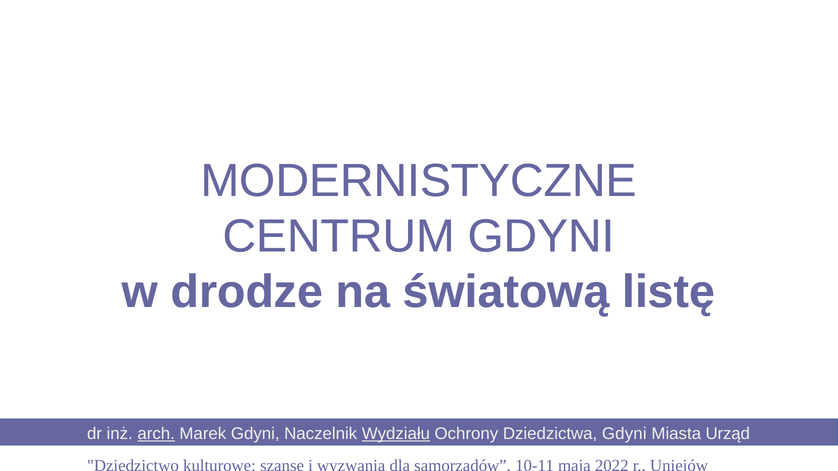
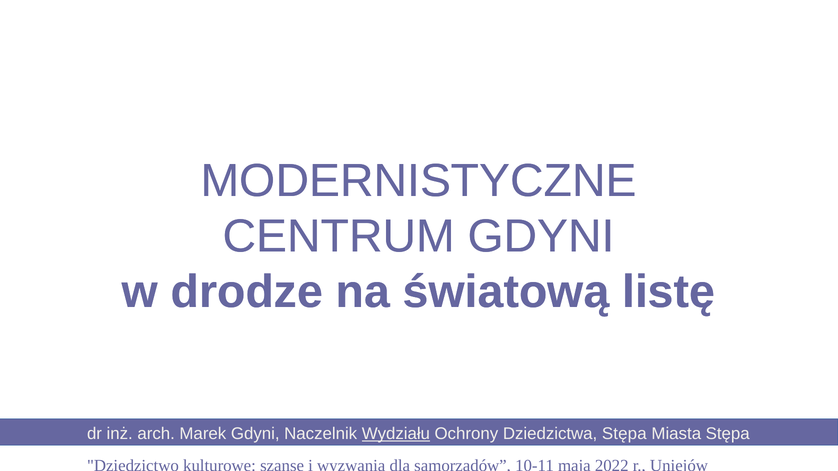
arch underline: present -> none (156, 434)
Dziedzictwa Gdyni: Gdyni -> Stępa (624, 434)
Miasta Urząd: Urząd -> Stępa (728, 434)
